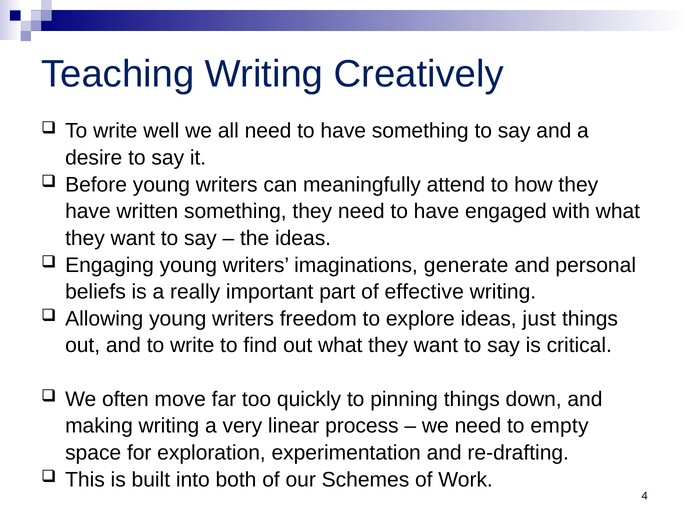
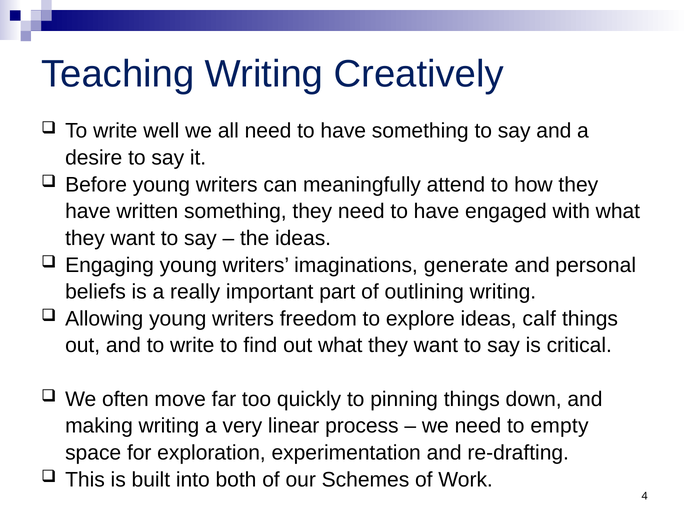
effective: effective -> outlining (424, 292)
just: just -> calf (539, 319)
